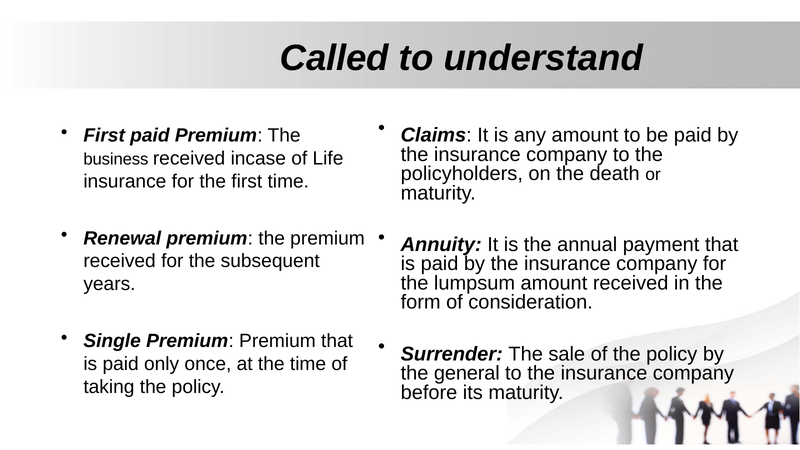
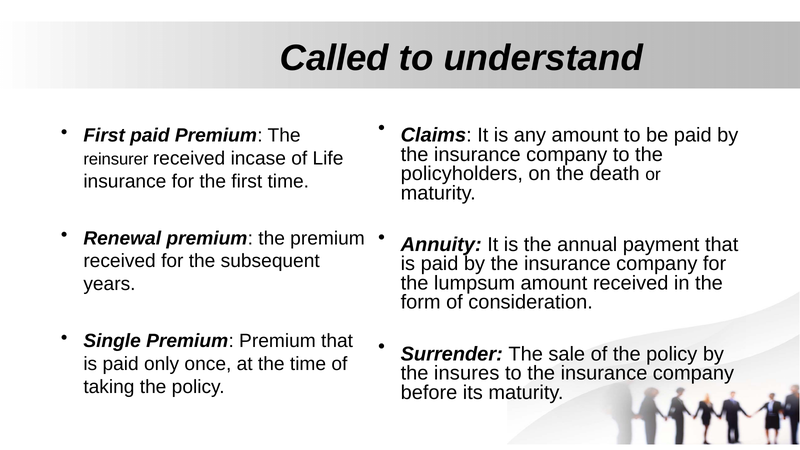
business: business -> reinsurer (116, 159)
general: general -> insures (467, 373)
